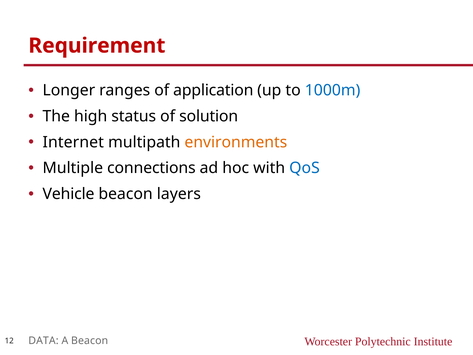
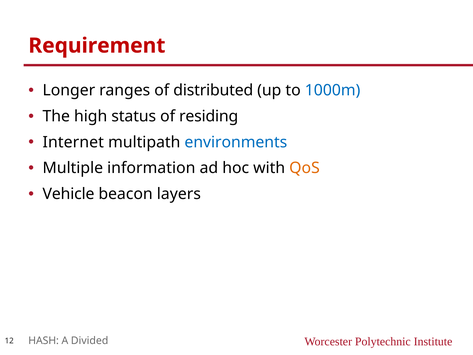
application: application -> distributed (213, 90)
solution: solution -> residing (209, 116)
environments colour: orange -> blue (236, 142)
connections: connections -> information (151, 168)
QoS colour: blue -> orange (304, 168)
DATA: DATA -> HASH (44, 340)
A Beacon: Beacon -> Divided (90, 340)
